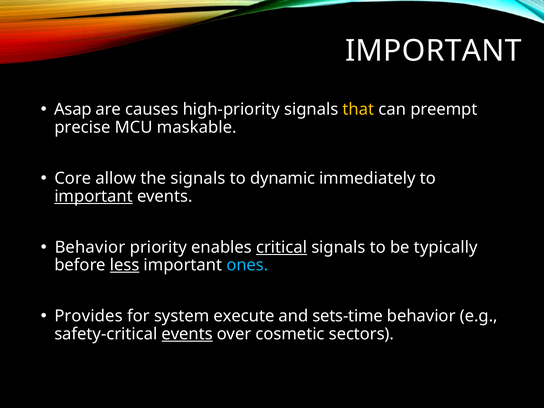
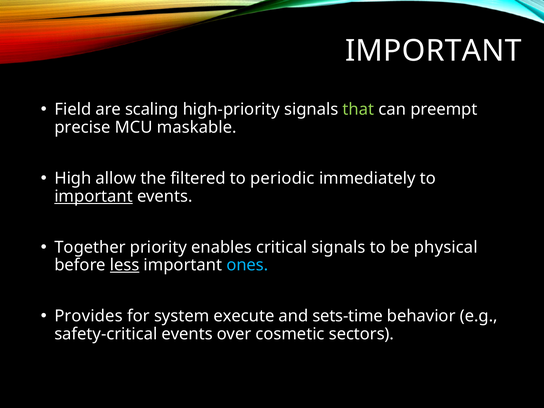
Asap: Asap -> Field (73, 109)
causes: causes -> scaling (152, 109)
that colour: yellow -> light green (358, 109)
Core: Core -> High (73, 178)
the signals: signals -> filtered (198, 178)
dynamic: dynamic -> periodic (282, 178)
Behavior: Behavior -> Together (90, 247)
critical underline: present -> none (282, 247)
typically: typically -> physical (446, 247)
events underline: present -> none (187, 334)
